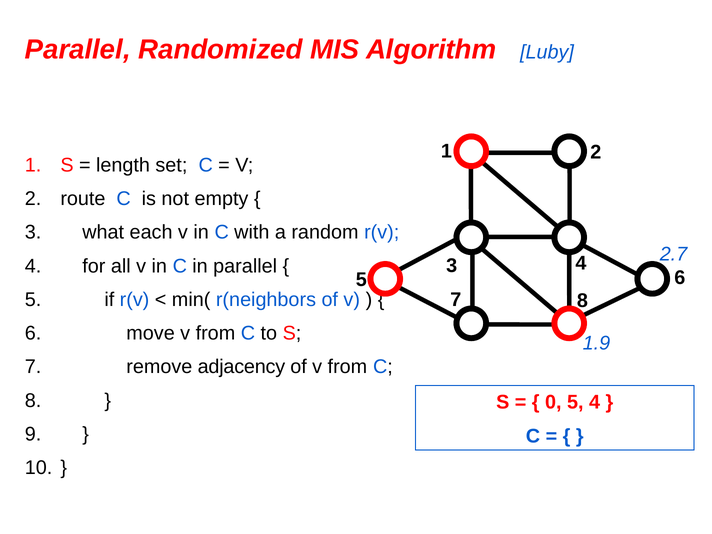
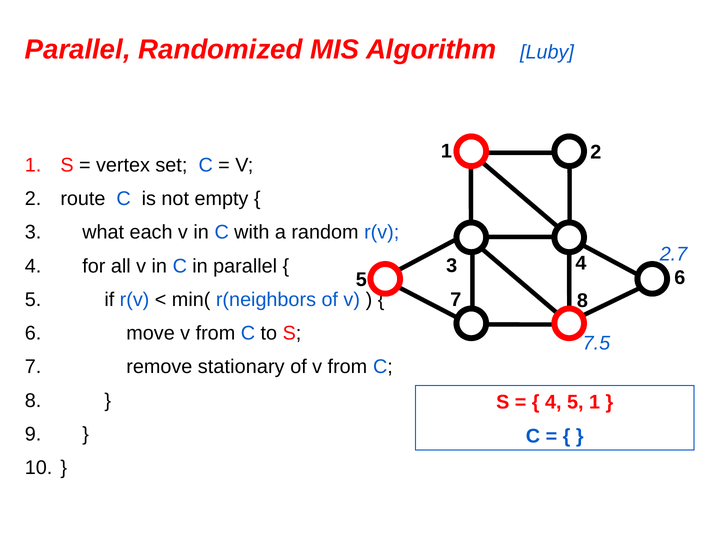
length: length -> vertex (123, 165)
1.9: 1.9 -> 7.5 (596, 343)
adjacency: adjacency -> stationary (241, 367)
0: 0 -> 4 (553, 402)
4: 4 -> 1 (595, 402)
